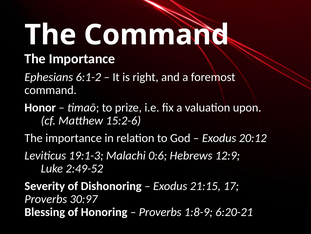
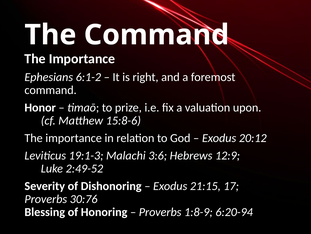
15:2-6: 15:2-6 -> 15:8-6 (123, 120)
0:6: 0:6 -> 3:6 (158, 155)
30:97: 30:97 -> 30:76 (84, 198)
6:20-21: 6:20-21 -> 6:20-94 (234, 211)
